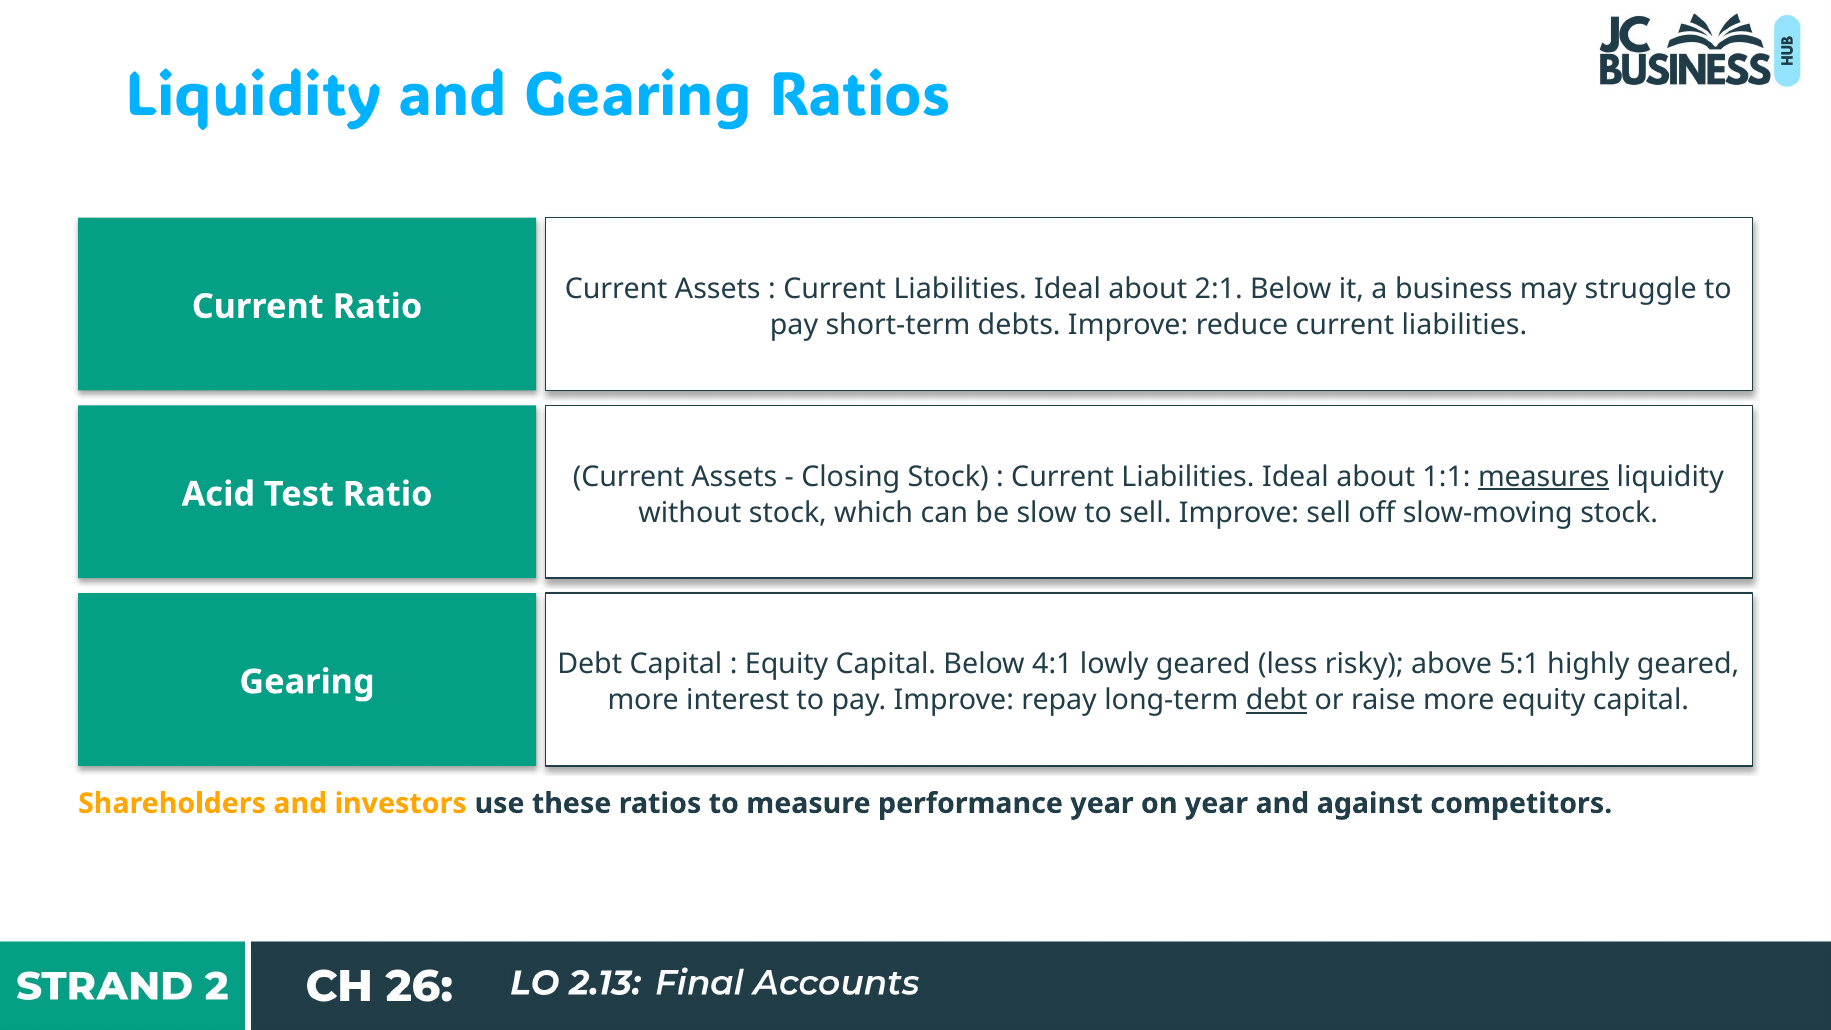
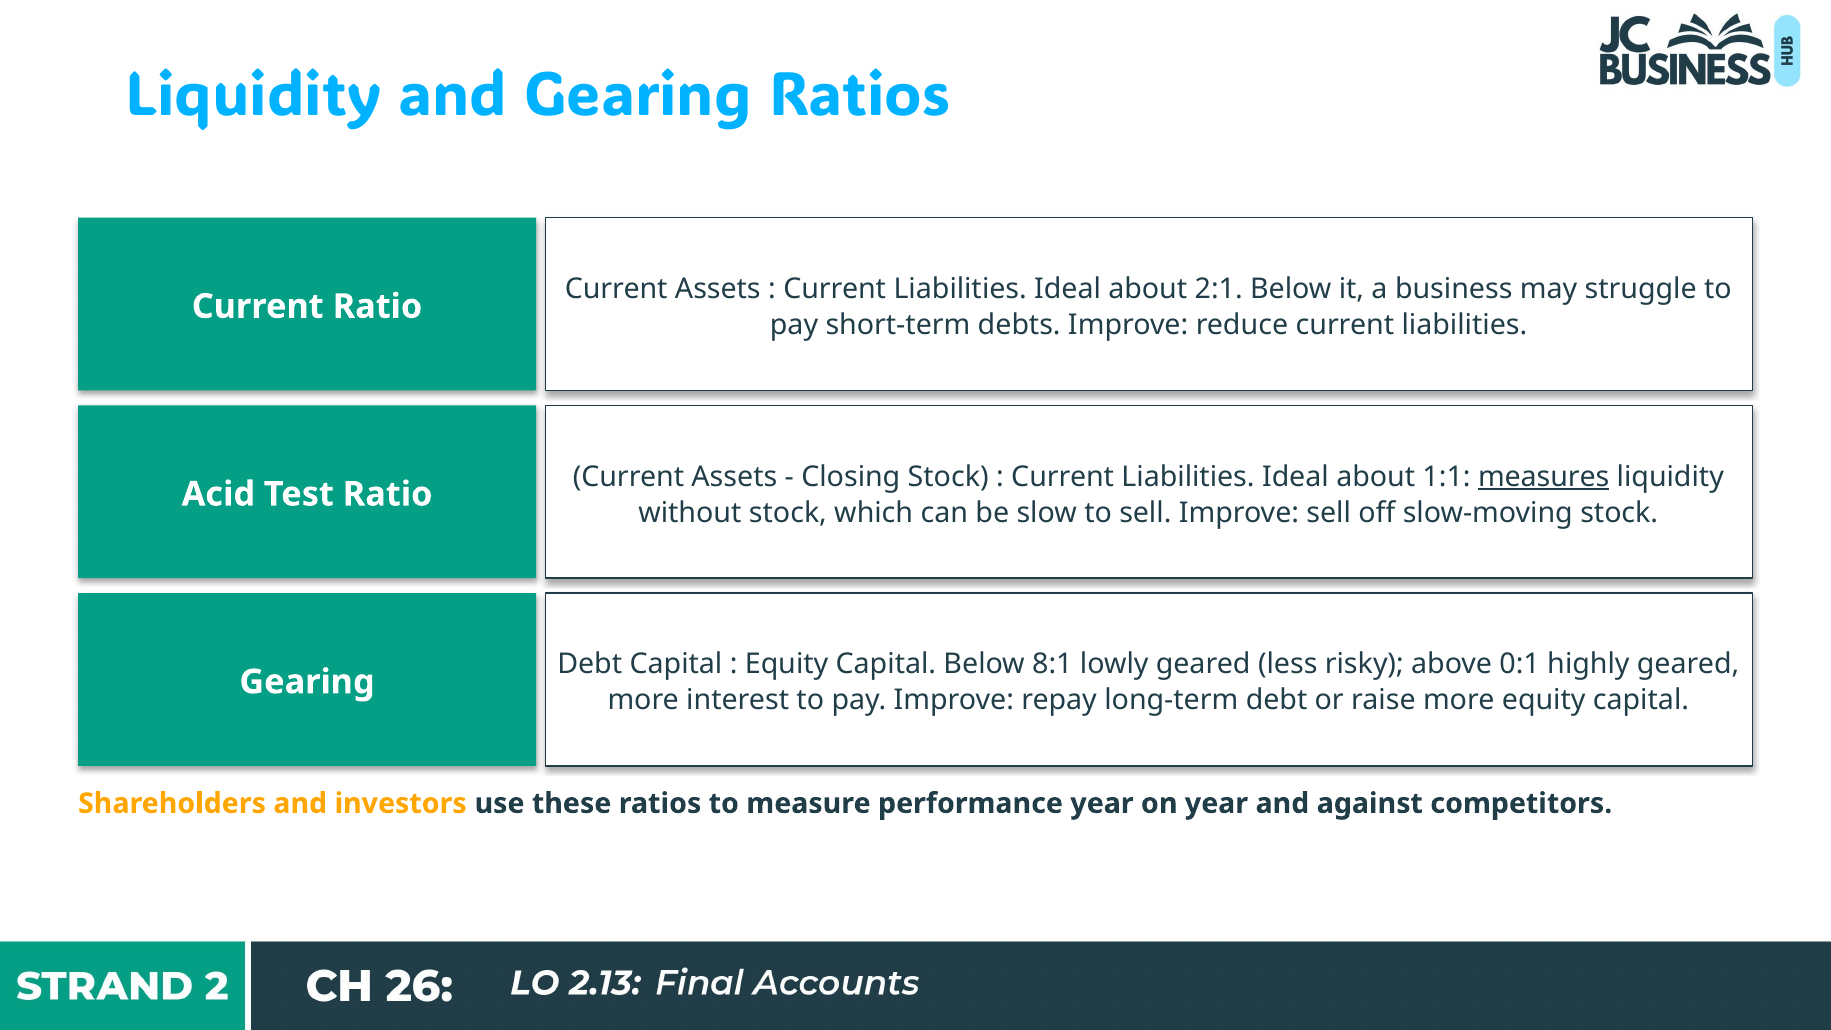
4:1: 4:1 -> 8:1 (1052, 664)
5:1: 5:1 -> 0:1 (1520, 664)
debt underline: present -> none (1277, 700)
